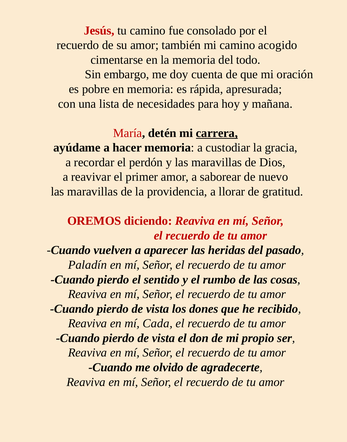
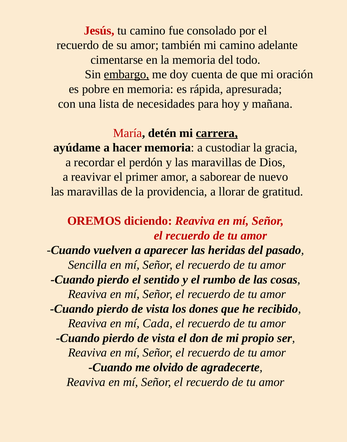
acogido: acogido -> adelante (278, 45)
embargo underline: none -> present (127, 74)
Paladín: Paladín -> Sencilla (88, 265)
